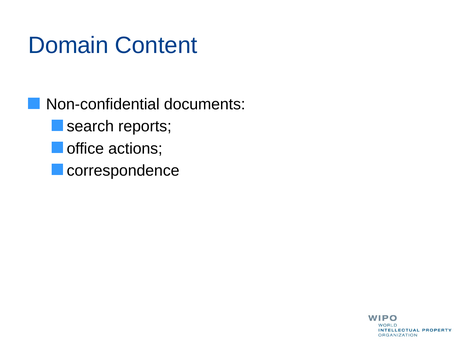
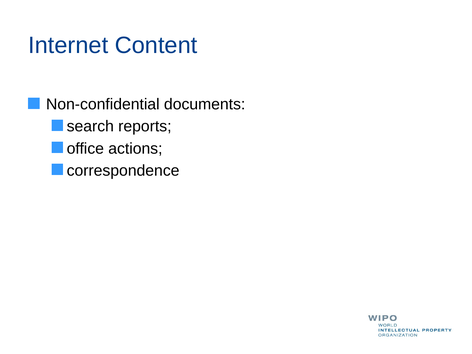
Domain: Domain -> Internet (68, 45)
